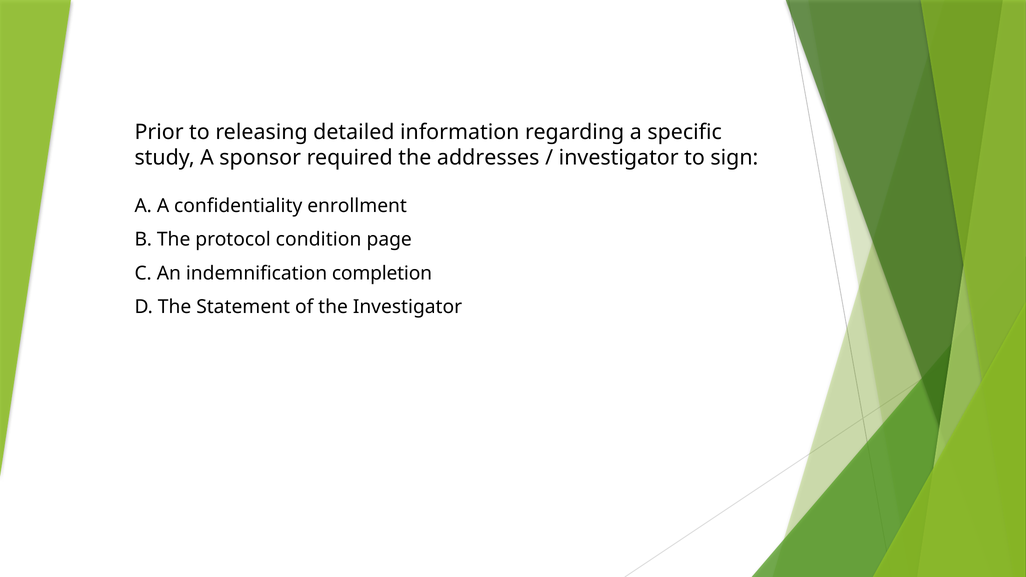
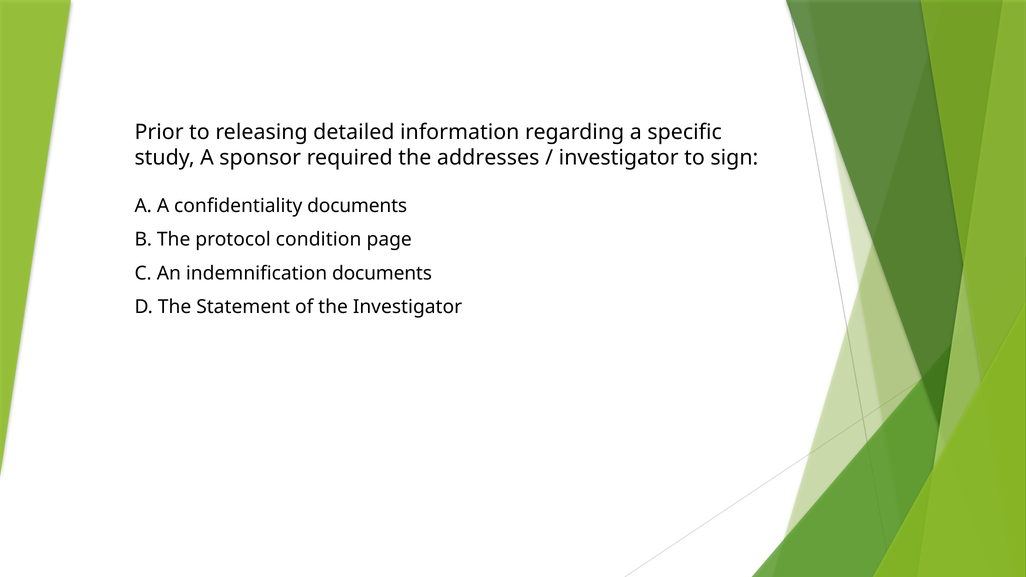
confidentiality enrollment: enrollment -> documents (357, 206)
indemnification completion: completion -> documents (382, 273)
